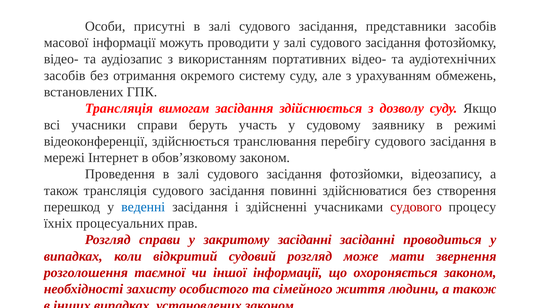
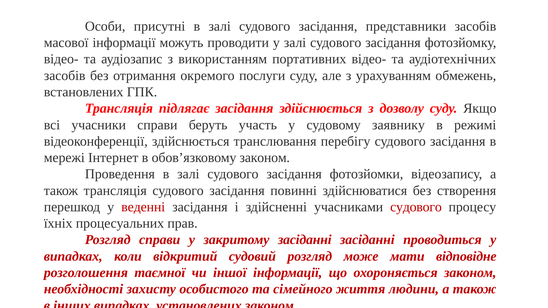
систему: систему -> послуги (262, 76)
вимогам: вимогам -> підлягає (184, 108)
веденні colour: blue -> red (143, 207)
звернення: звернення -> відповідне (466, 256)
